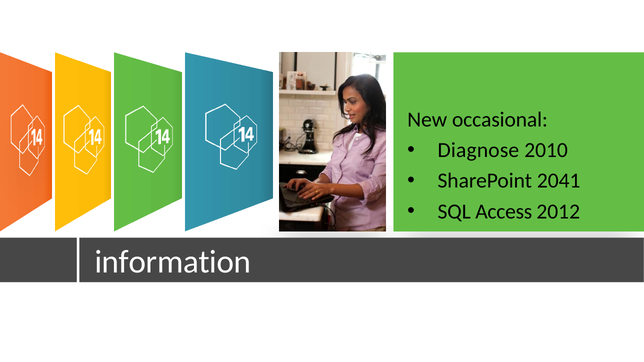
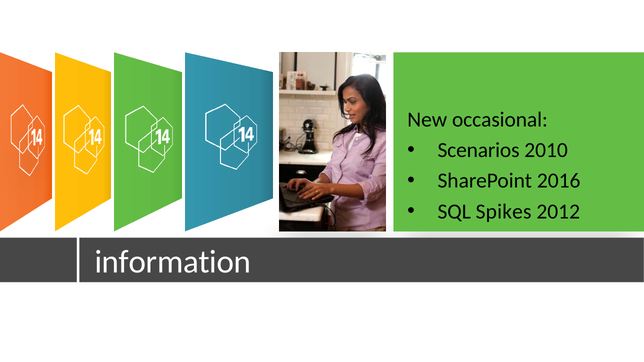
Diagnose: Diagnose -> Scenarios (479, 150)
2041: 2041 -> 2016 (559, 181)
Access: Access -> Spikes (504, 212)
